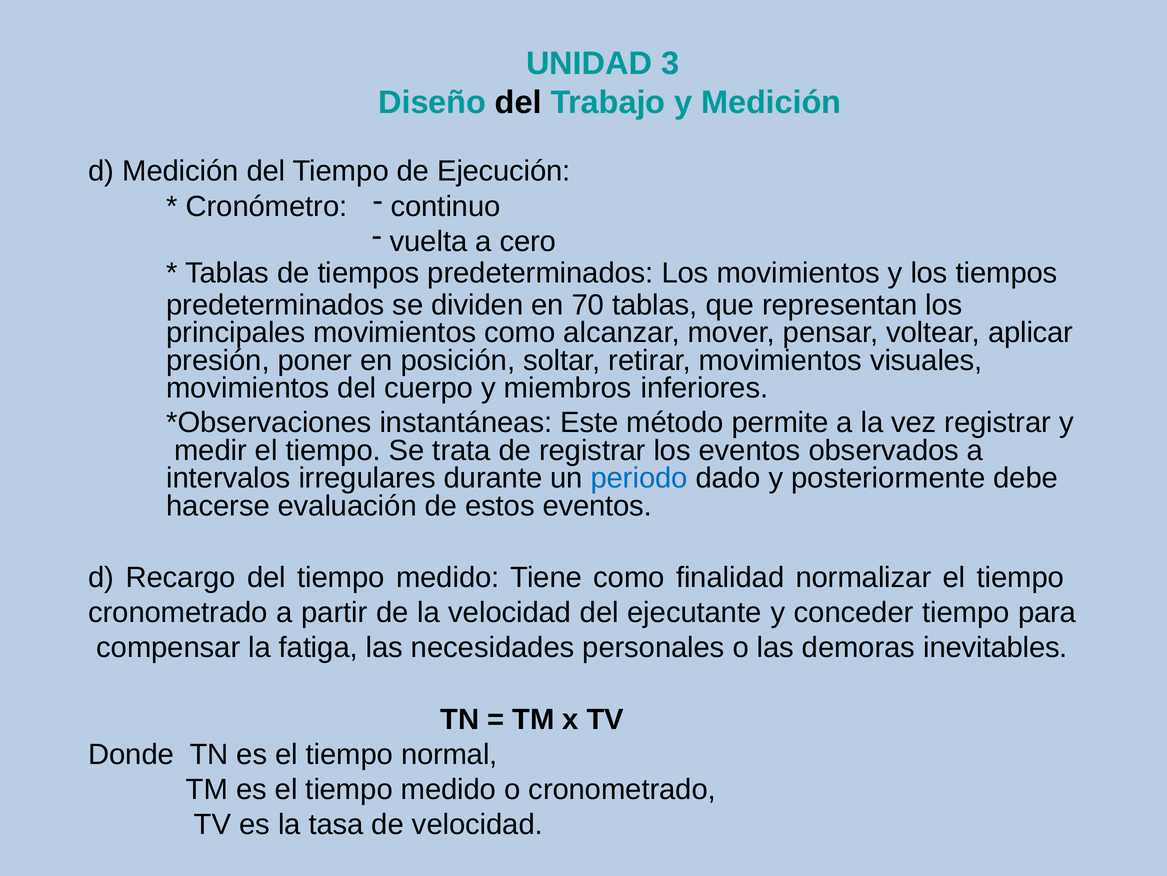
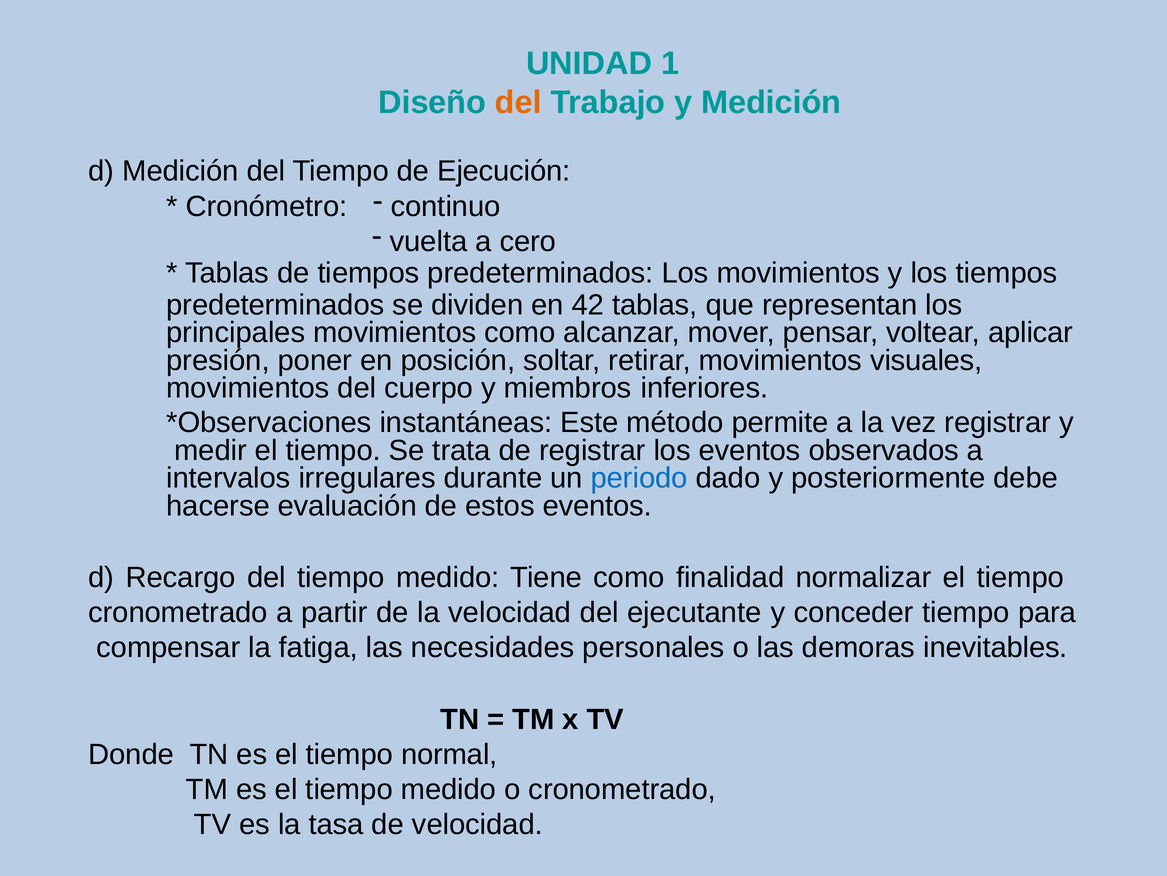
3: 3 -> 1 (670, 63)
del colour: black -> orange (518, 102)
70: 70 -> 42 (588, 305)
